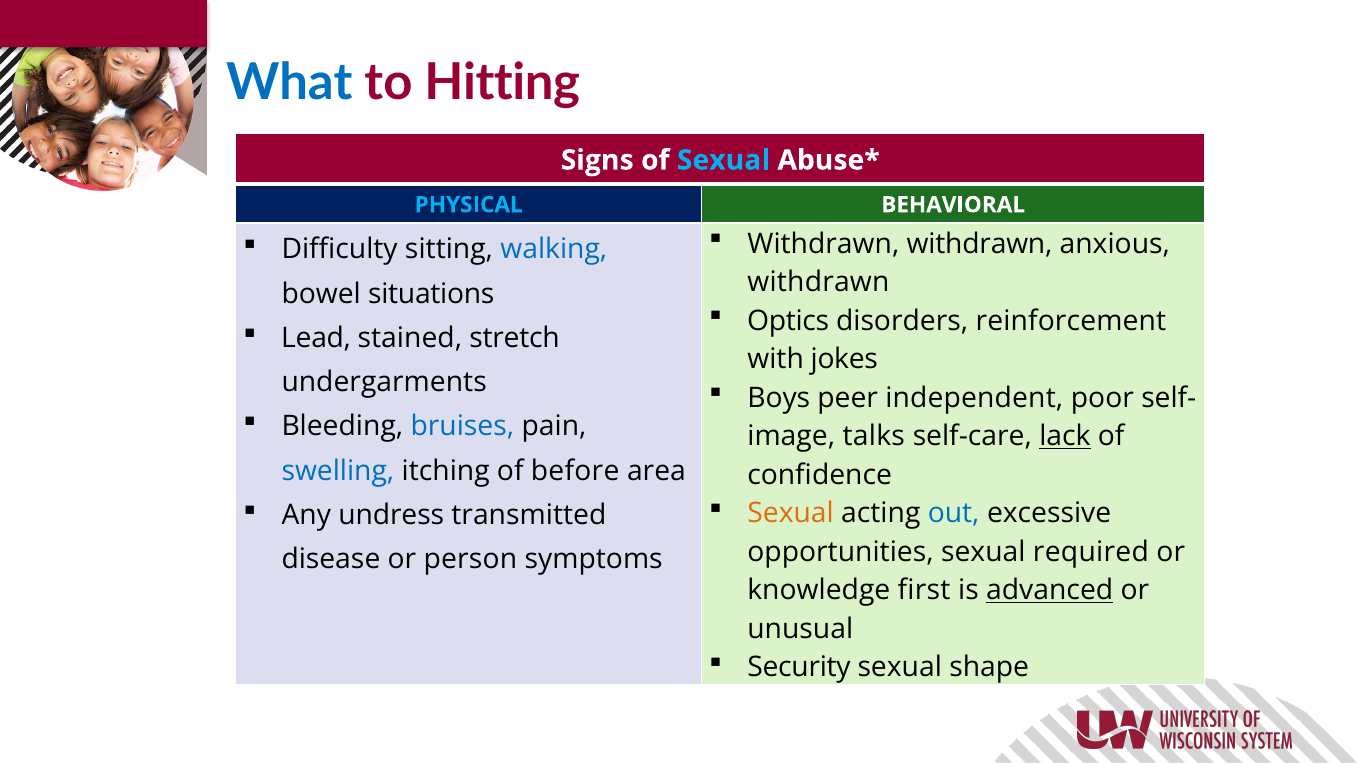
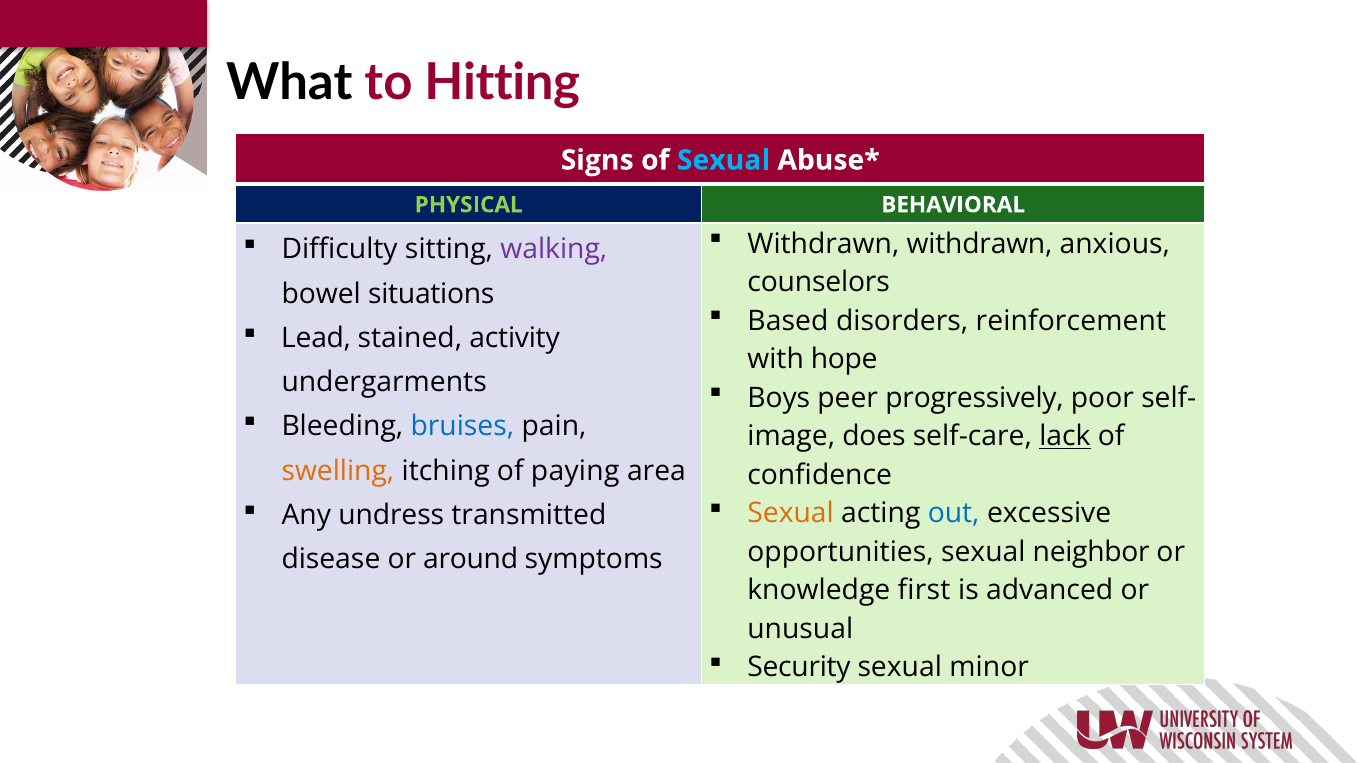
What colour: blue -> black (289, 83)
PHYSICAL colour: light blue -> light green (469, 205)
walking colour: blue -> purple (554, 250)
withdrawn: withdrawn -> counselors (819, 282)
Optics: Optics -> Based (788, 321)
stretch: stretch -> activity (515, 338)
jokes: jokes -> hope (844, 359)
independent: independent -> progressively (975, 398)
talks: talks -> does (874, 436)
swelling colour: blue -> orange (338, 471)
before: before -> paying (575, 471)
required: required -> neighbor (1091, 552)
person: person -> around (471, 560)
advanced underline: present -> none (1050, 590)
shape: shape -> minor (989, 668)
